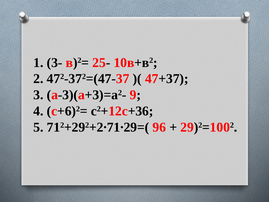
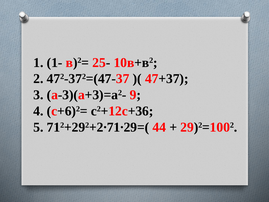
3-: 3- -> 1- (55, 62)
96: 96 -> 44 (159, 127)
